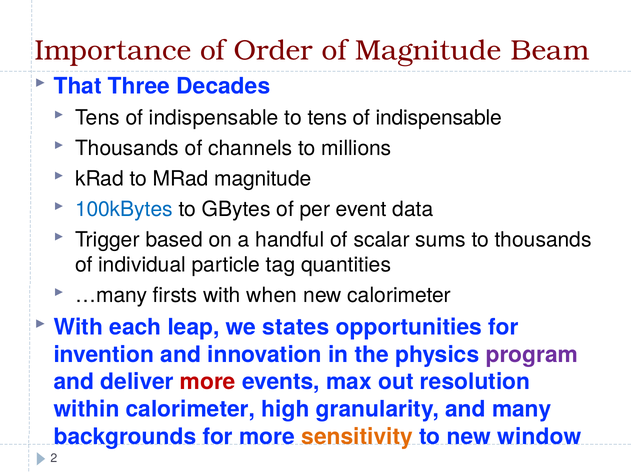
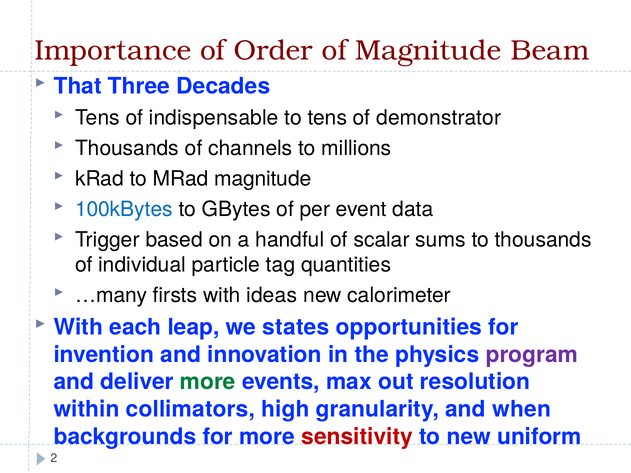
to tens of indispensable: indispensable -> demonstrator (439, 118)
when: when -> ideas (272, 296)
more colour: red -> green (208, 382)
within calorimeter: calorimeter -> collimators (190, 410)
many: many -> when (522, 410)
sensitivity colour: orange -> red (357, 437)
window: window -> uniform (539, 437)
